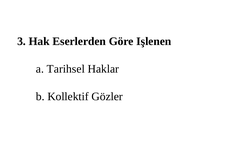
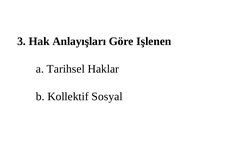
Eserlerden: Eserlerden -> Anlayışları (79, 41)
Gözler: Gözler -> Sosyal (107, 96)
